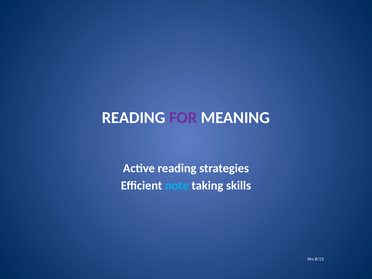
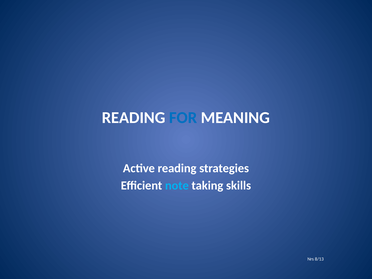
FOR colour: purple -> blue (183, 118)
